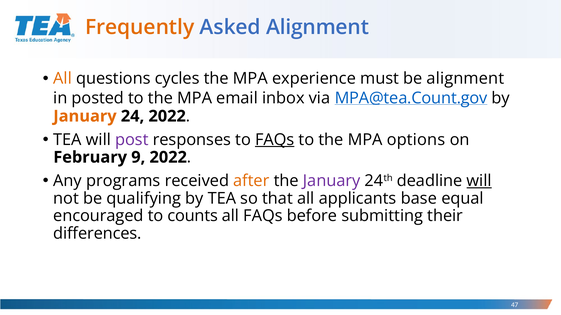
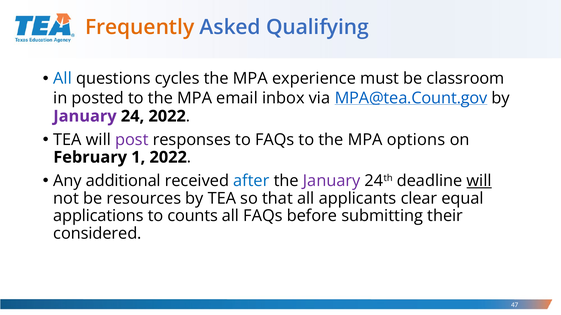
Asked Alignment: Alignment -> Qualifying (317, 27)
All colour: orange -> blue (63, 79)
be alignment: alignment -> classroom (465, 79)
January colour: orange -> purple (85, 116)
FAQs underline: present -> none (275, 140)
9: 9 -> 1 (138, 158)
programs: programs -> additional (123, 181)
after colour: orange -> blue (251, 181)
qualifying: qualifying -> resources (144, 199)
base: base -> clear (419, 199)
encouraged: encouraged -> applications (98, 216)
differences: differences -> considered (97, 234)
